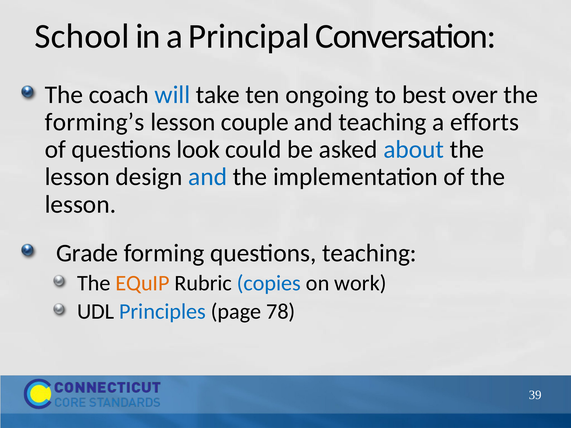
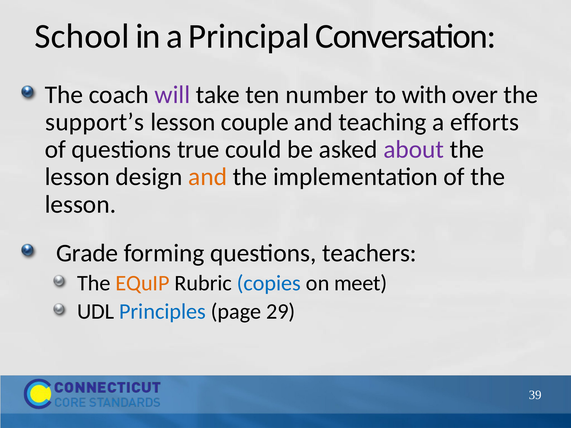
will colour: blue -> purple (172, 95)
ongoing: ongoing -> number (327, 95)
best: best -> with (424, 95)
forming’s: forming’s -> support’s (95, 122)
look: look -> true (198, 150)
about colour: blue -> purple (414, 150)
and colour: blue -> orange (208, 177)
questions teaching: teaching -> teachers (369, 253)
work: work -> meet (361, 283)
78: 78 -> 29 (281, 312)
